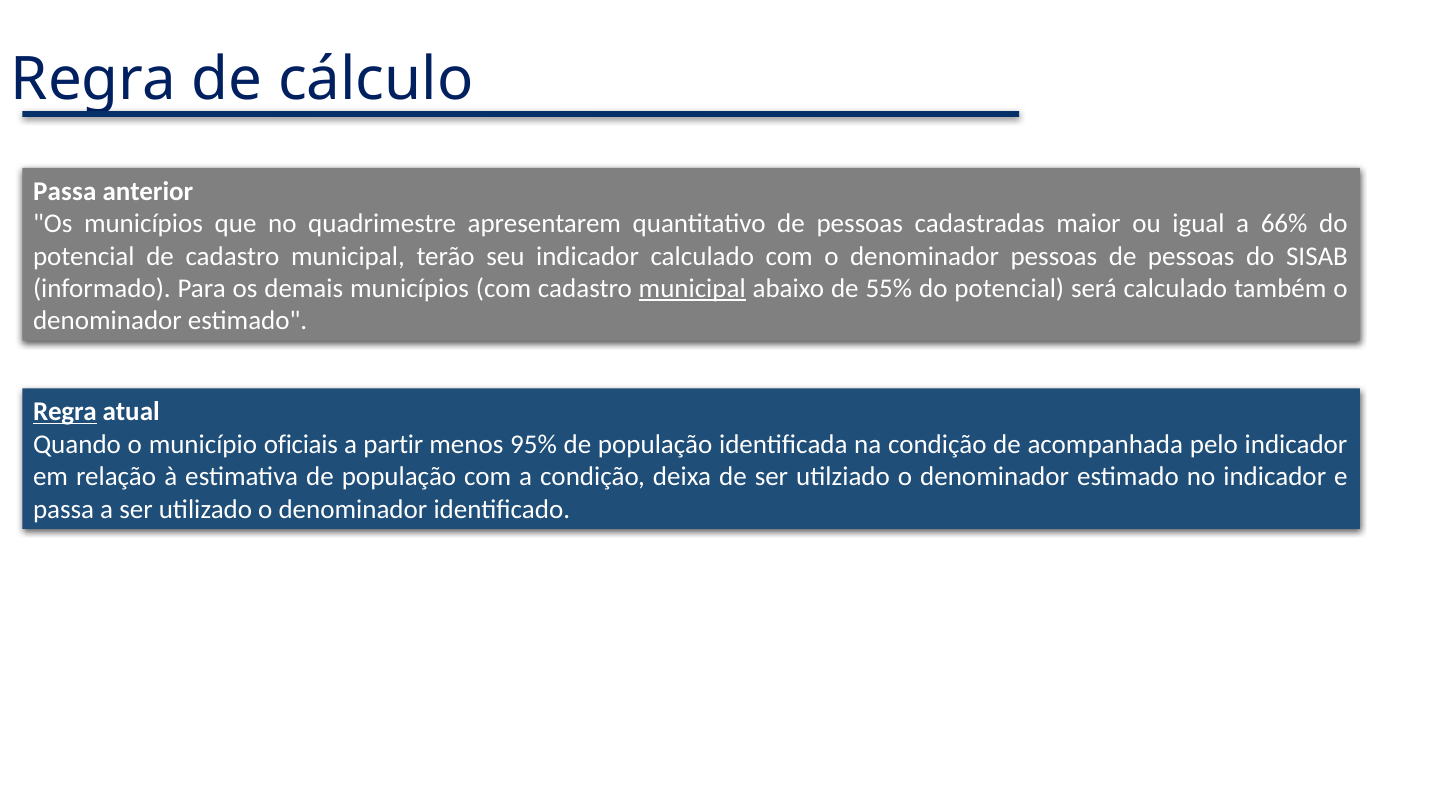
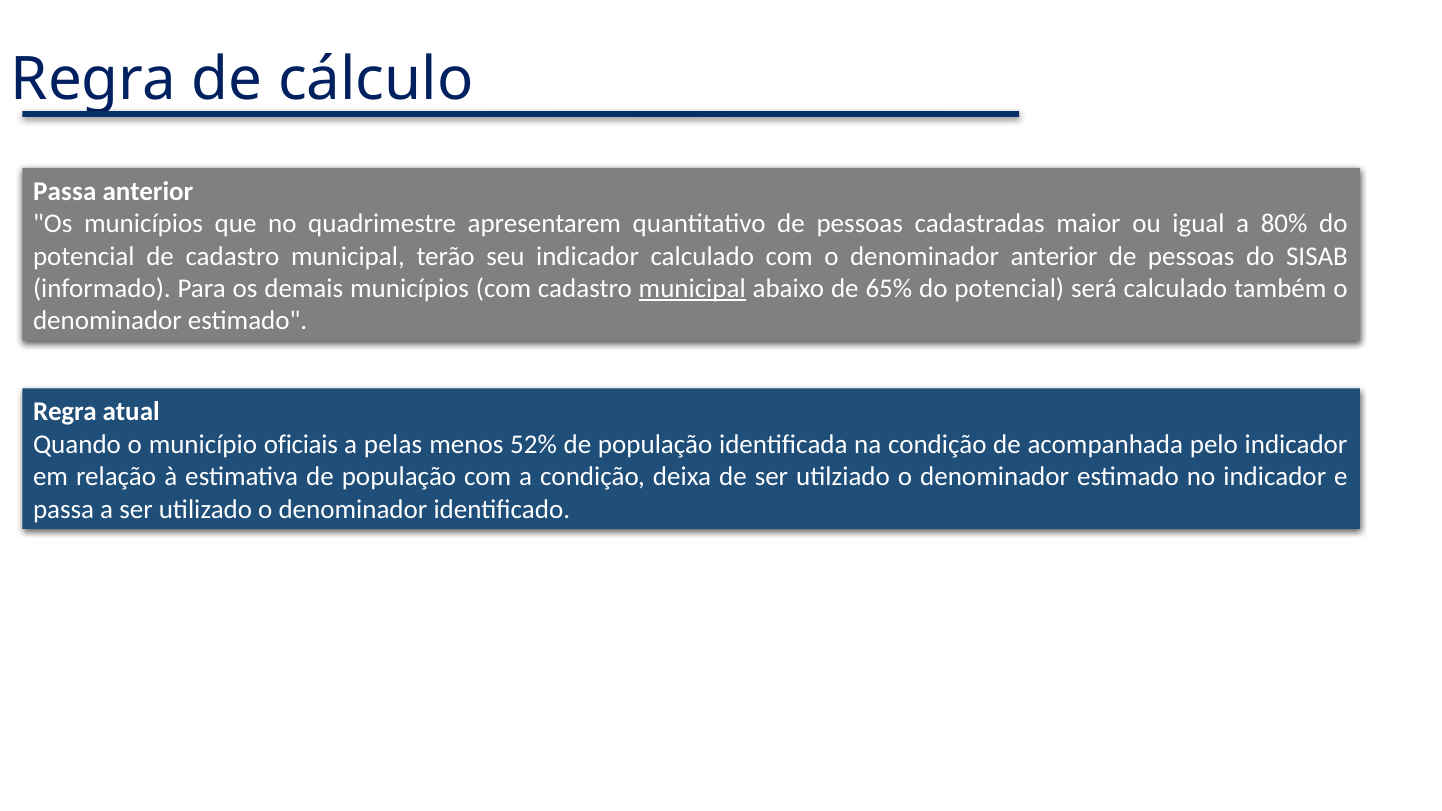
66%: 66% -> 80% (1284, 224)
denominador pessoas: pessoas -> anterior (1054, 256)
55%: 55% -> 65% (889, 289)
Regra underline: present -> none (65, 412)
partir: partir -> pelas (393, 444)
95%: 95% -> 52% (533, 444)
